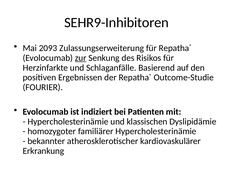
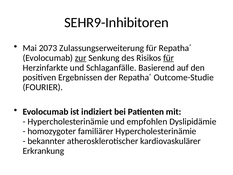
2093: 2093 -> 2073 (48, 48)
für underline: none -> present (169, 58)
klassischen: klassischen -> empfohlen (147, 121)
